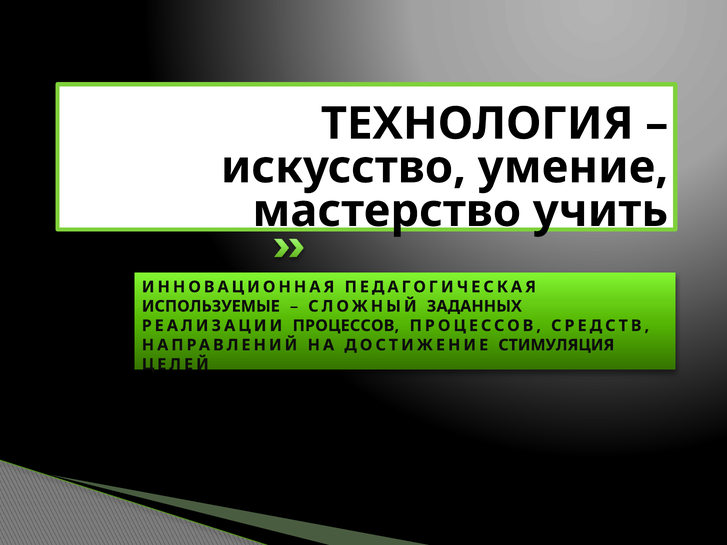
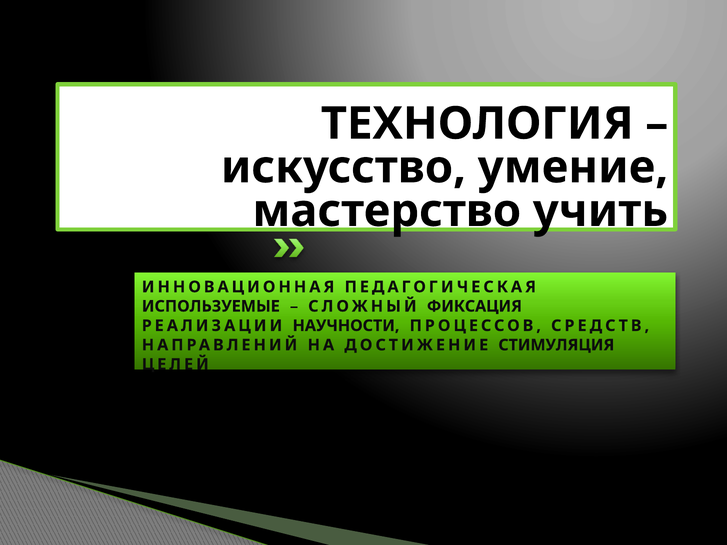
ЗАДАННЫХ: ЗАДАННЫХ -> ФИКСАЦИЯ (474, 306)
РЕАЛИЗАЦИИ ПРОЦЕССОВ: ПРОЦЕССОВ -> НАУЧНОСТИ (346, 326)
